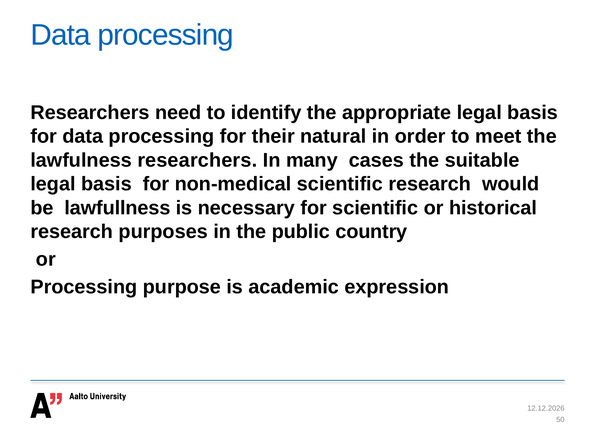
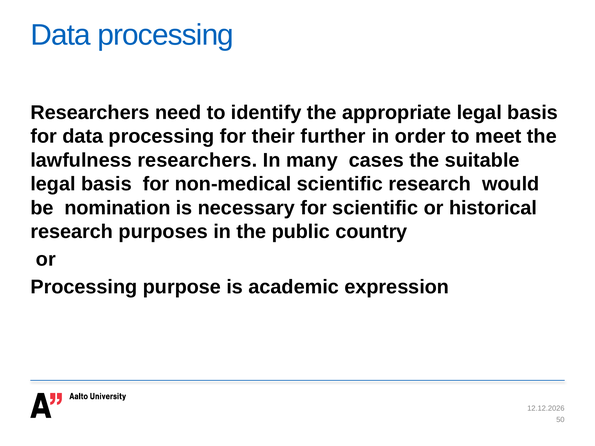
natural: natural -> further (333, 137)
lawfullness: lawfullness -> nomination (118, 208)
